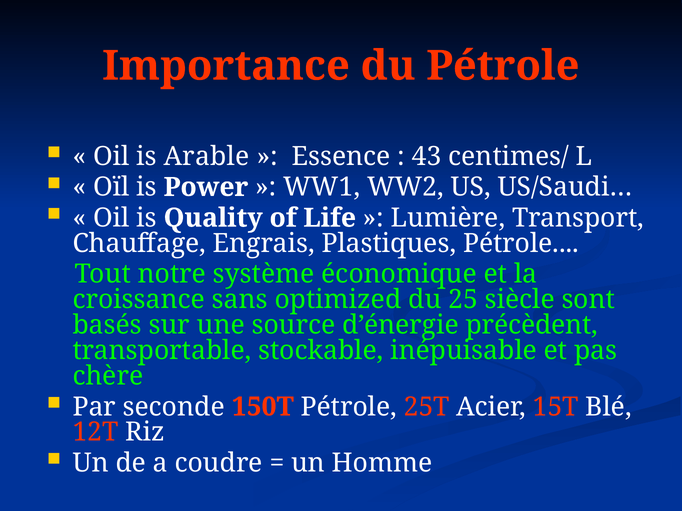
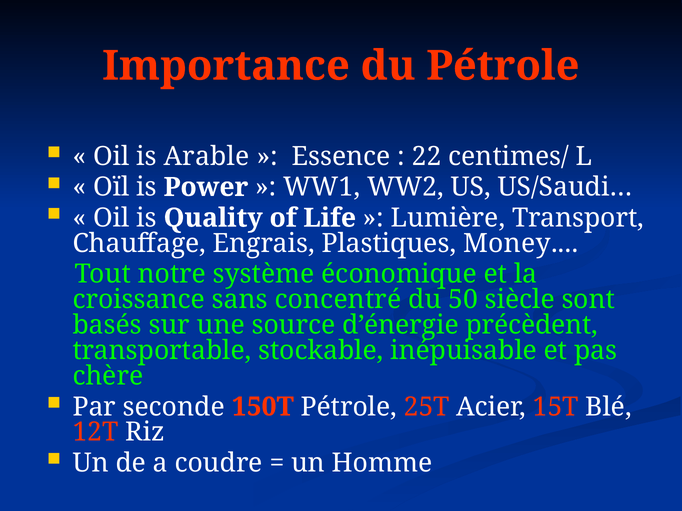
43: 43 -> 22 (427, 157)
Plastiques Pétrole: Pétrole -> Money (521, 244)
optimized: optimized -> concentré (338, 300)
25: 25 -> 50 (463, 300)
